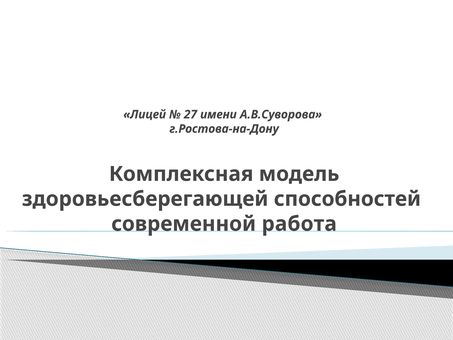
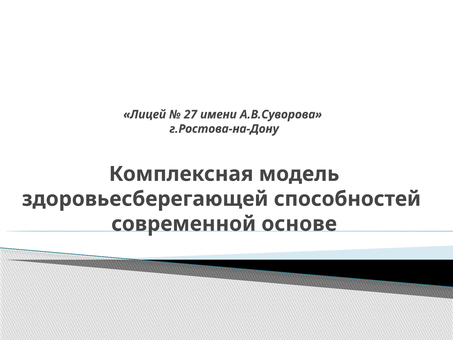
работа: работа -> основе (299, 224)
